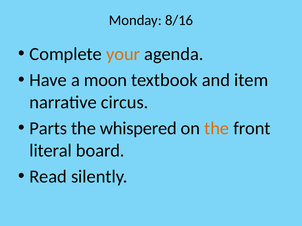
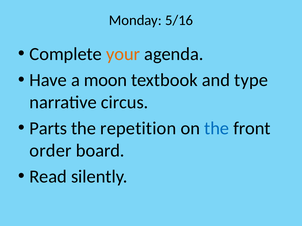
8/16: 8/16 -> 5/16 (179, 20)
item: item -> type (251, 80)
whispered: whispered -> repetition (138, 129)
the colour: orange -> blue (217, 129)
literal: literal -> order (50, 151)
